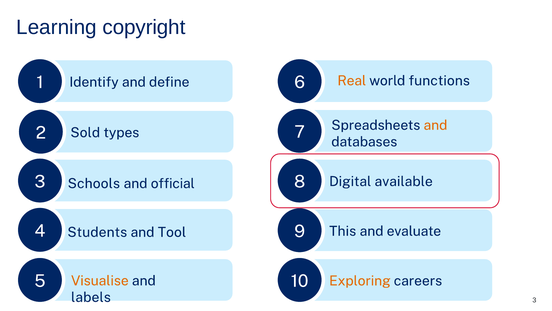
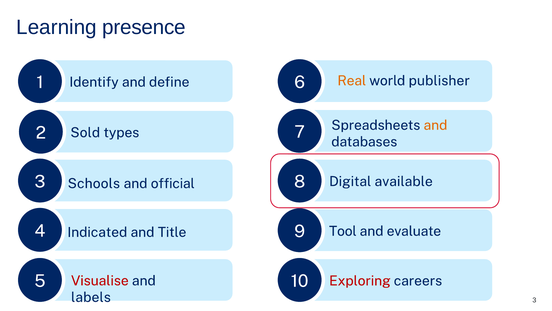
copyright: copyright -> presence (144, 27)
functions: functions -> publisher (439, 81)
Students: Students -> Indicated (97, 232)
Tool: Tool -> Title (172, 232)
This: This -> Tool (343, 231)
Visualise colour: orange -> red (100, 280)
Exploring colour: orange -> red (360, 280)
